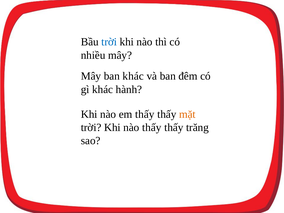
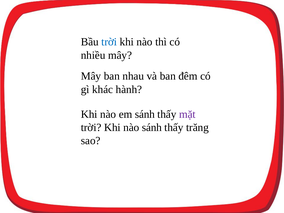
ban khác: khác -> nhau (133, 76)
em thấy: thấy -> sánh (145, 114)
mặt colour: orange -> purple (187, 114)
nào thấy: thấy -> sánh (152, 127)
